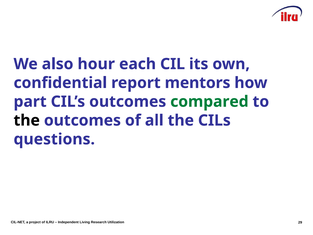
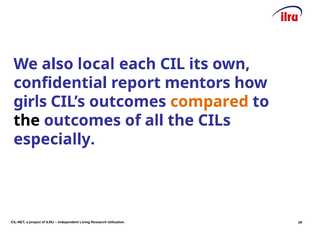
hour: hour -> local (96, 64)
part: part -> girls (30, 102)
compared colour: green -> orange (209, 102)
questions: questions -> especially (54, 139)
